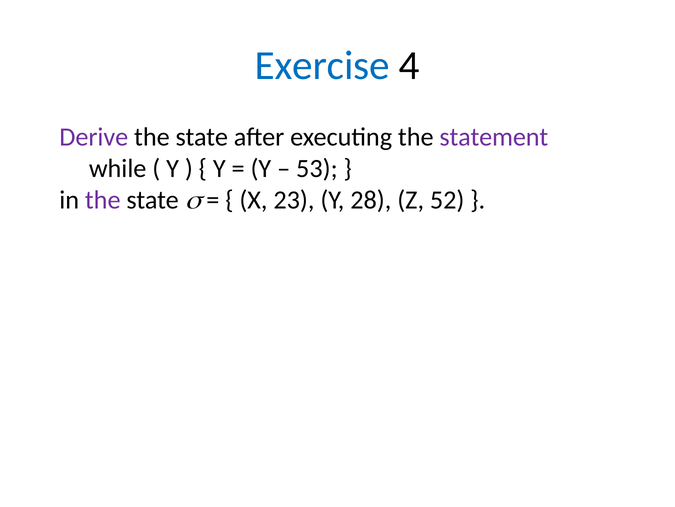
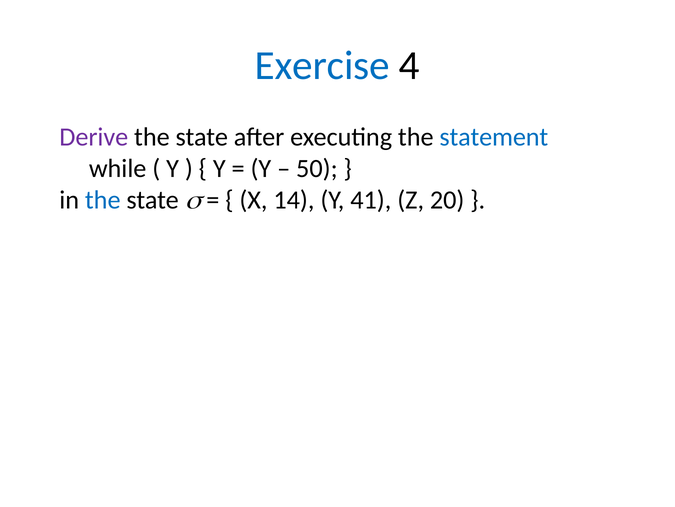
statement colour: purple -> blue (494, 137)
53: 53 -> 50 (317, 168)
the colour: purple -> blue (103, 200)
23: 23 -> 14 (294, 200)
28: 28 -> 41 (371, 200)
52: 52 -> 20 (447, 200)
